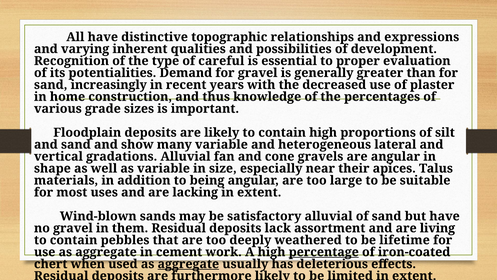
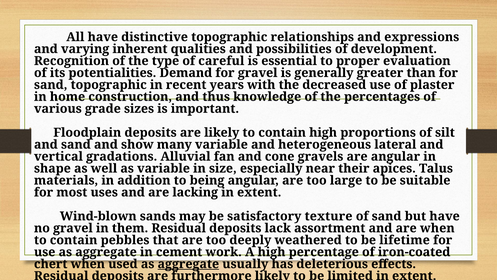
sand increasingly: increasingly -> topographic (109, 85)
satisfactory alluvial: alluvial -> texture (329, 216)
are living: living -> when (437, 228)
percentage underline: present -> none (324, 252)
